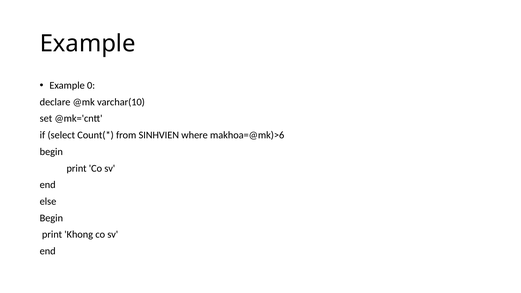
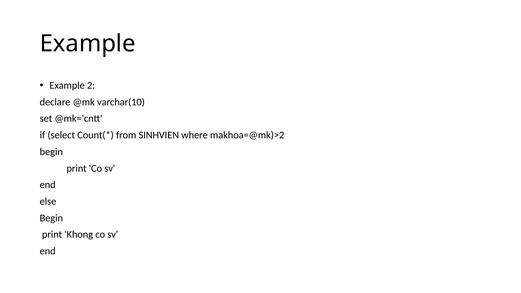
0: 0 -> 2 (91, 85)
makhoa=@mk)>6: makhoa=@mk)>6 -> makhoa=@mk)>2 (247, 135)
